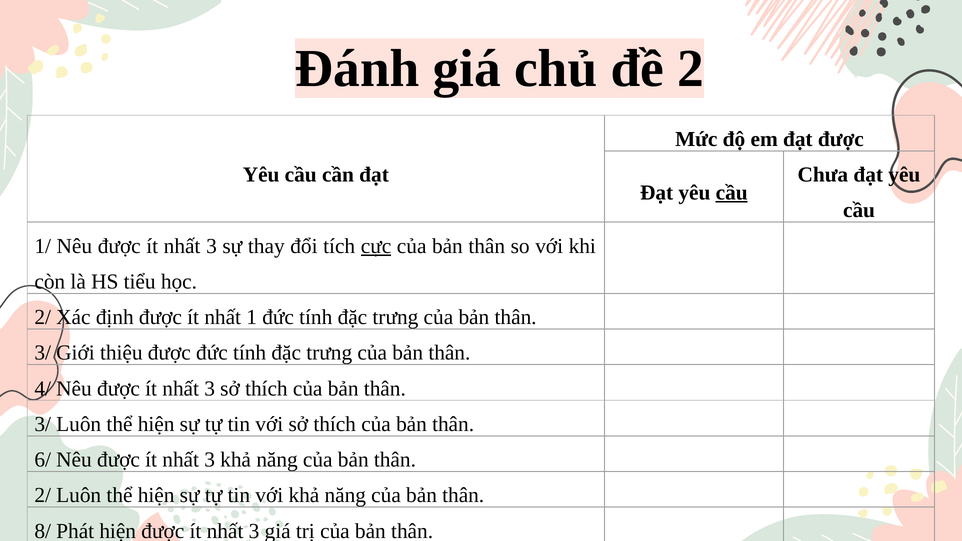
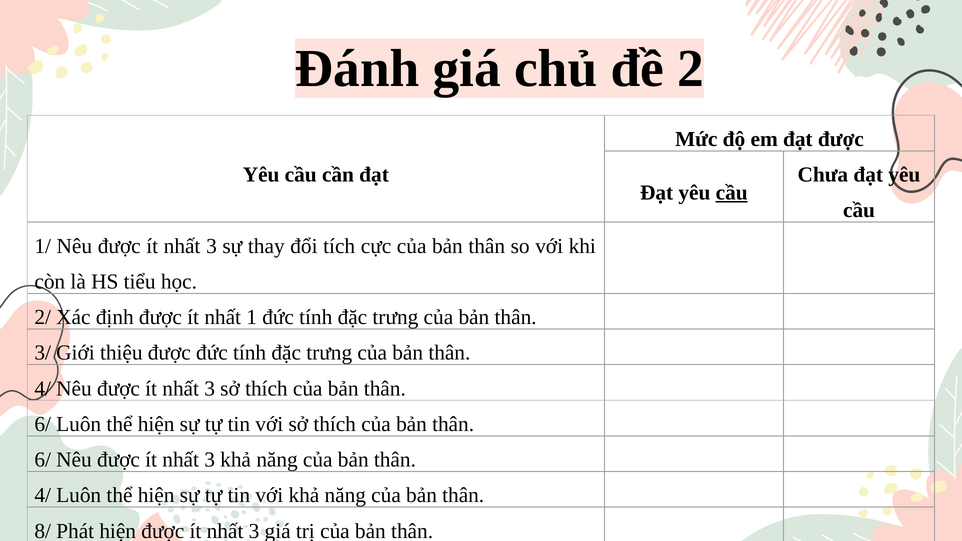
cực underline: present -> none (376, 246)
3/: 3/ -> 6/ (43, 424)
2/: 2/ -> 4/ (43, 496)
